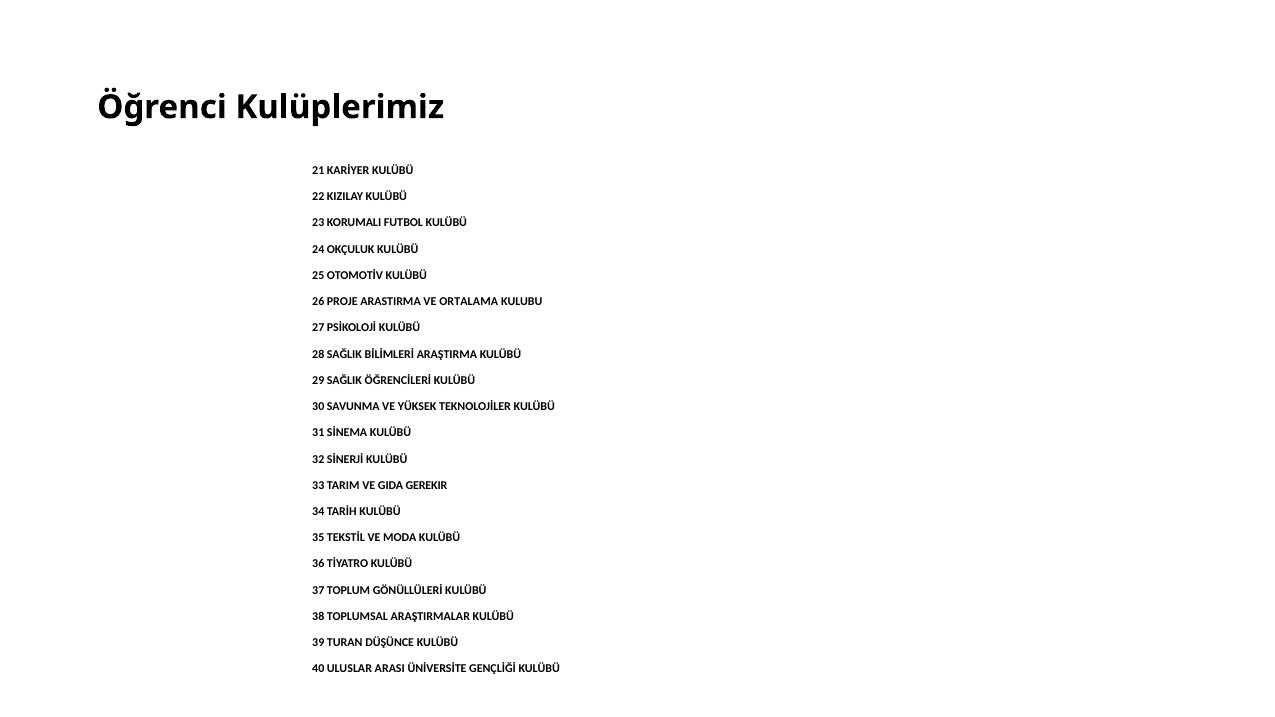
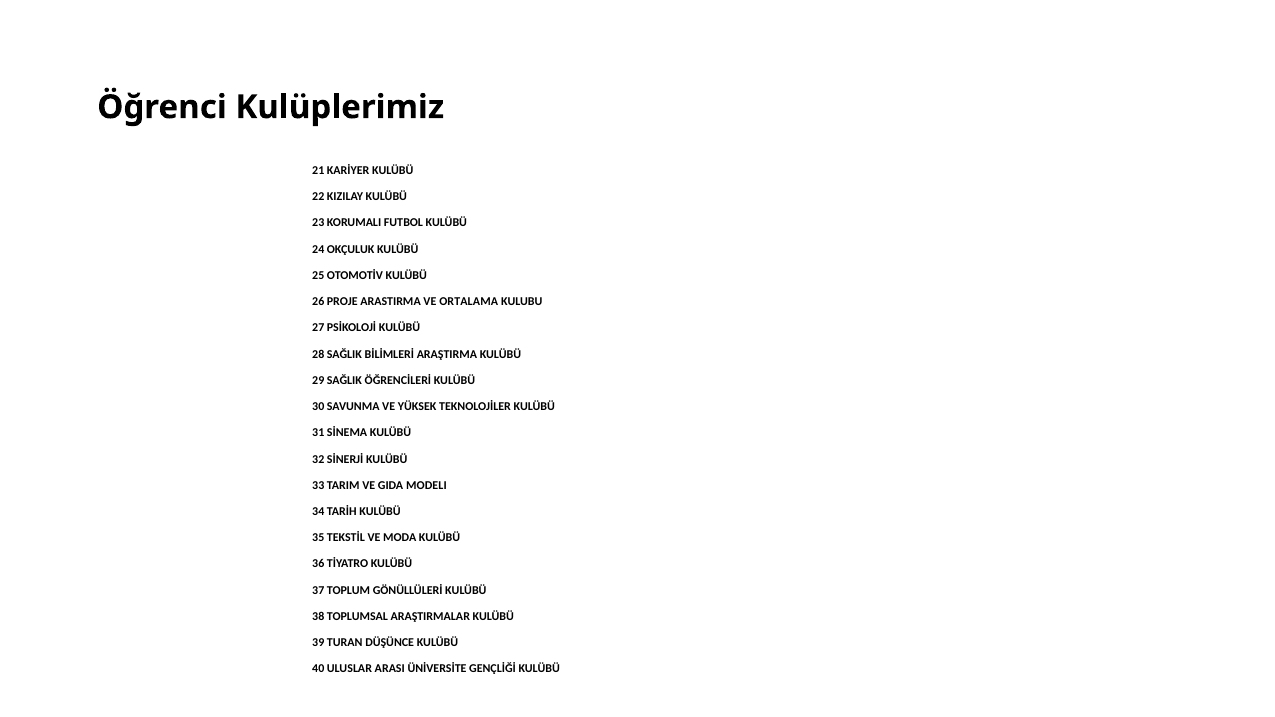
GEREKIR: GEREKIR -> MODELI (426, 485)
